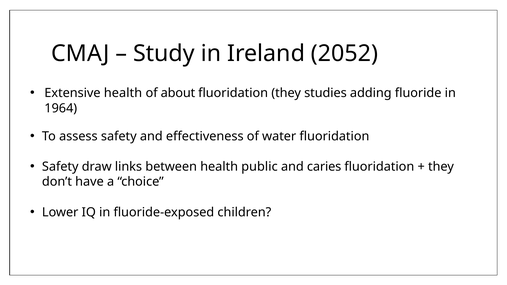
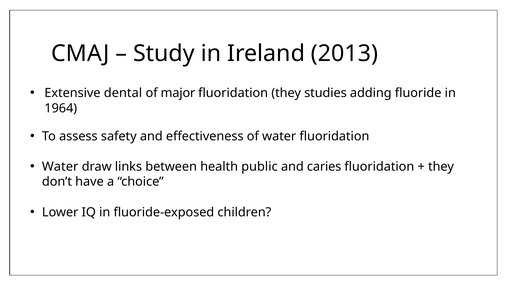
2052: 2052 -> 2013 (345, 53)
Extensive health: health -> dental (123, 93)
about: about -> major (178, 93)
Safety: Safety -> Water (60, 167)
